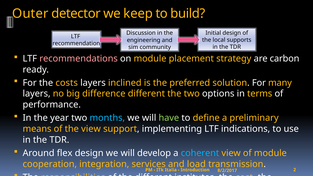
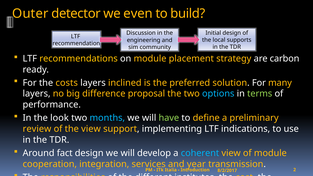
keep: keep -> even (138, 14)
recommendations colour: pink -> yellow (79, 59)
difference different: different -> proposal (146, 94)
options colour: white -> light blue (218, 94)
terms colour: yellow -> light green (260, 94)
year: year -> look (59, 118)
means: means -> review (37, 129)
flex: flex -> fact (65, 153)
load: load -> year (196, 164)
